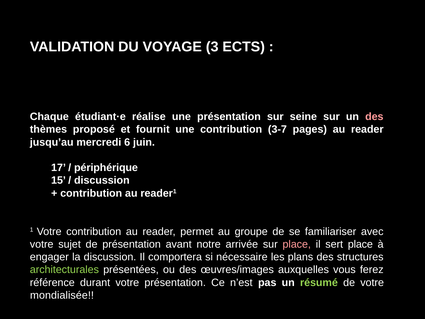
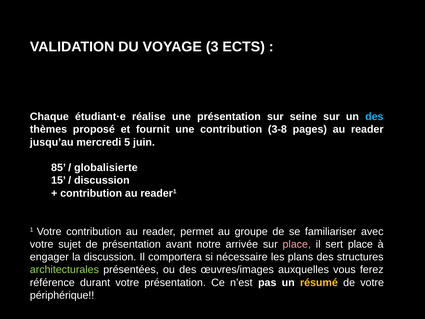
des colour: pink -> light blue (374, 117)
3-7: 3-7 -> 3-8 (277, 129)
6: 6 -> 5 (127, 142)
17: 17 -> 85 (59, 168)
périphérique: périphérique -> globalisierte (106, 168)
résumé colour: light green -> yellow (319, 282)
mondialisée: mondialisée -> périphérique (62, 295)
